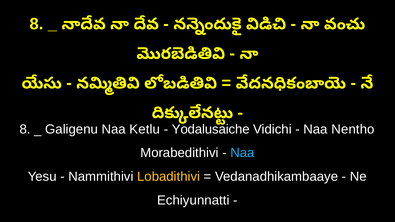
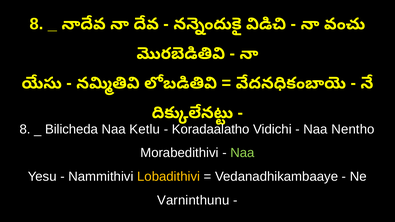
Galigenu: Galigenu -> Bilicheda (72, 129)
Yodalusaiche: Yodalusaiche -> Koradaalatho (211, 129)
Naa colour: light blue -> light green (242, 153)
Echiyunnatti: Echiyunnatti -> Varninthunu (193, 200)
